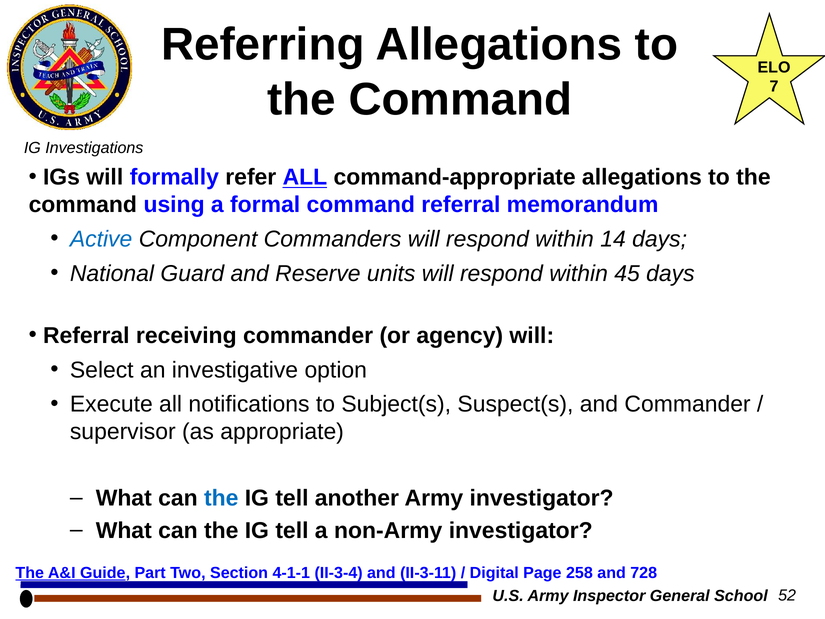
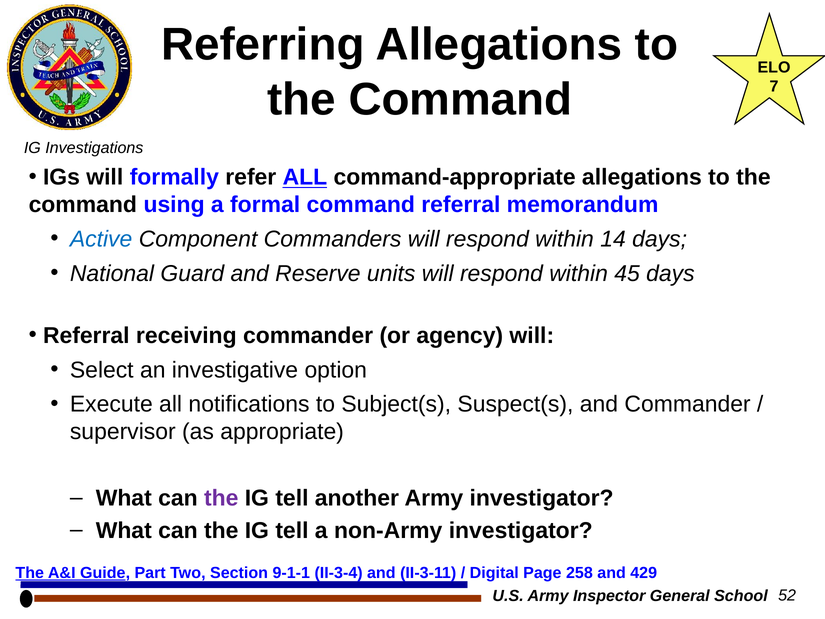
the colour: blue -> purple (221, 498)
4-1-1: 4-1-1 -> 9-1-1 (291, 573)
728: 728 -> 429 (644, 573)
